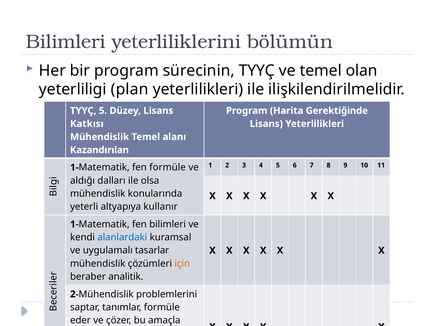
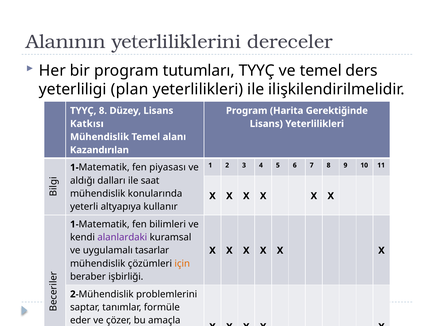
Bilimleri: Bilimleri -> Alanının (66, 42)
bölümün: bölümün -> dereceler (290, 42)
sürecinin: sürecinin -> tutumları (199, 71)
olan: olan -> ders (362, 71)
TYYÇ 5: 5 -> 8 (103, 110)
fen formüle: formüle -> piyasası (168, 167)
olsa: olsa -> saat (150, 180)
alanlardaki colour: blue -> purple (122, 237)
beraber analitik: analitik -> işbirliği (126, 276)
